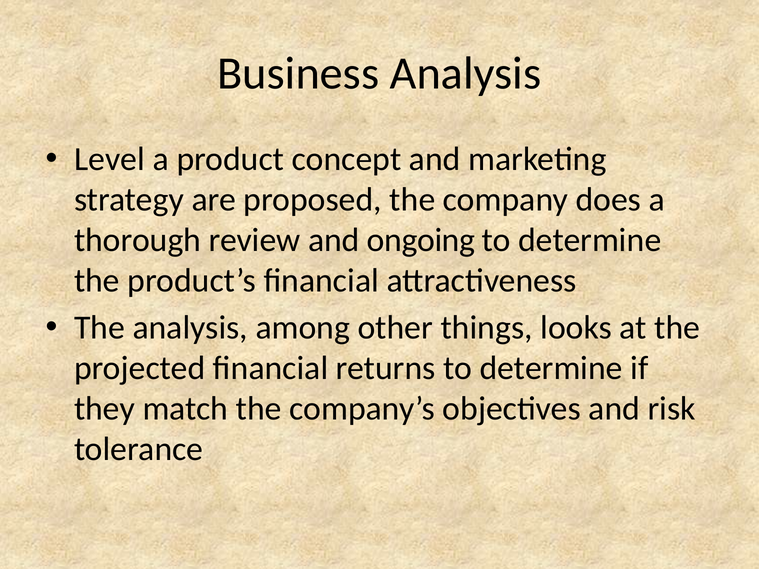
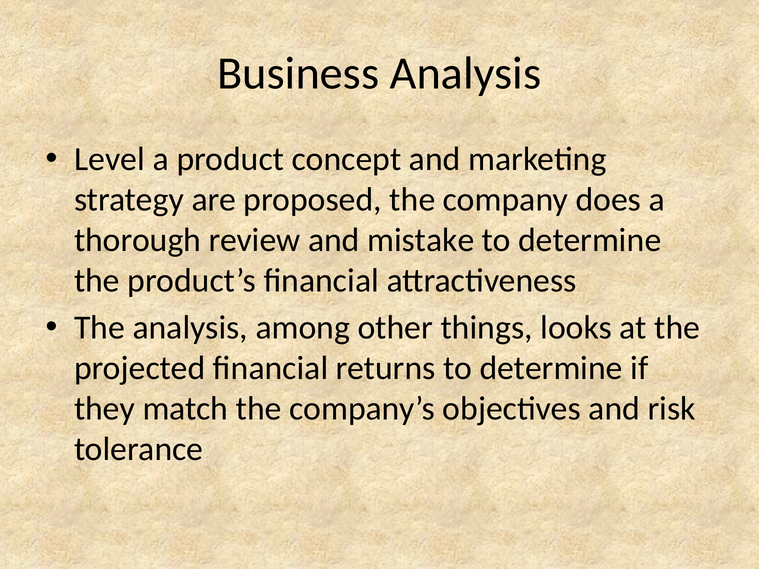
ongoing: ongoing -> mistake (421, 240)
